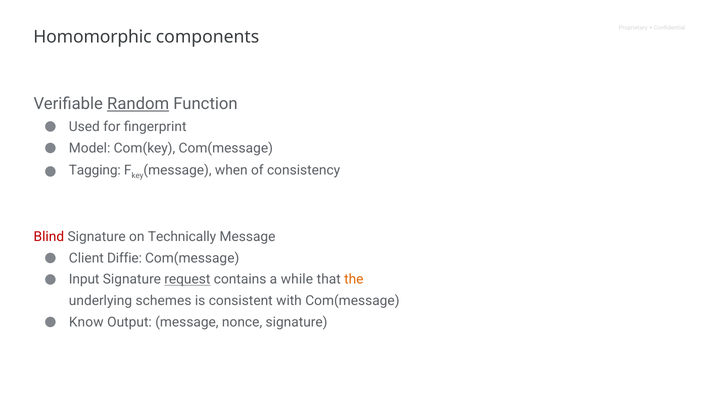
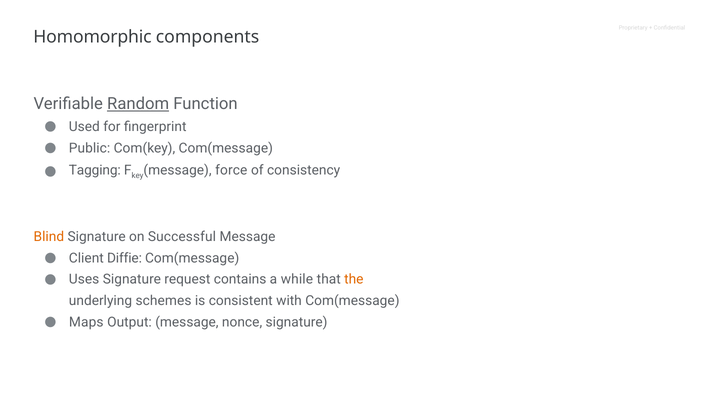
Model: Model -> Public (90, 148)
when: when -> force (231, 170)
Blind colour: red -> orange (49, 237)
Technically: Technically -> Successful (182, 237)
Input: Input -> Uses (84, 280)
request underline: present -> none (187, 280)
Know: Know -> Maps (86, 323)
